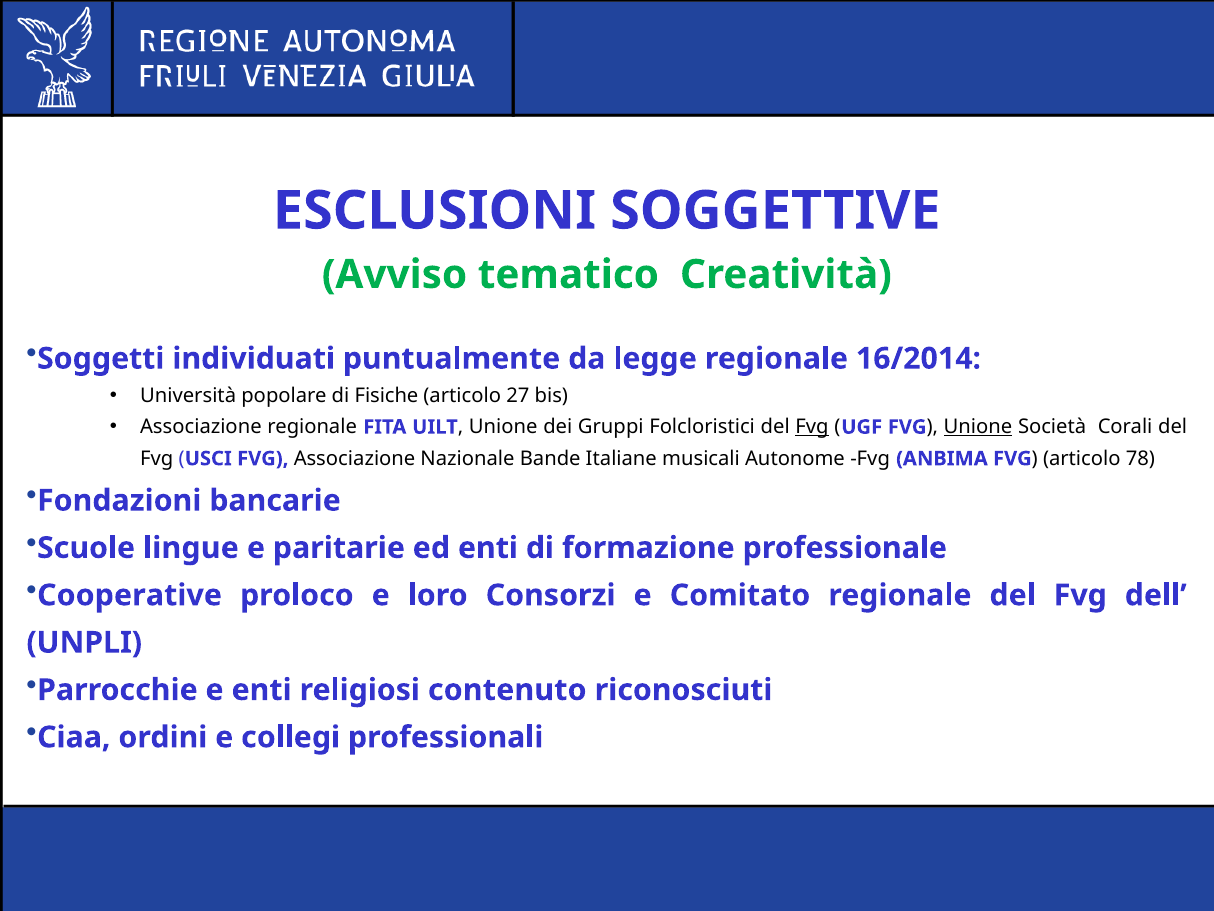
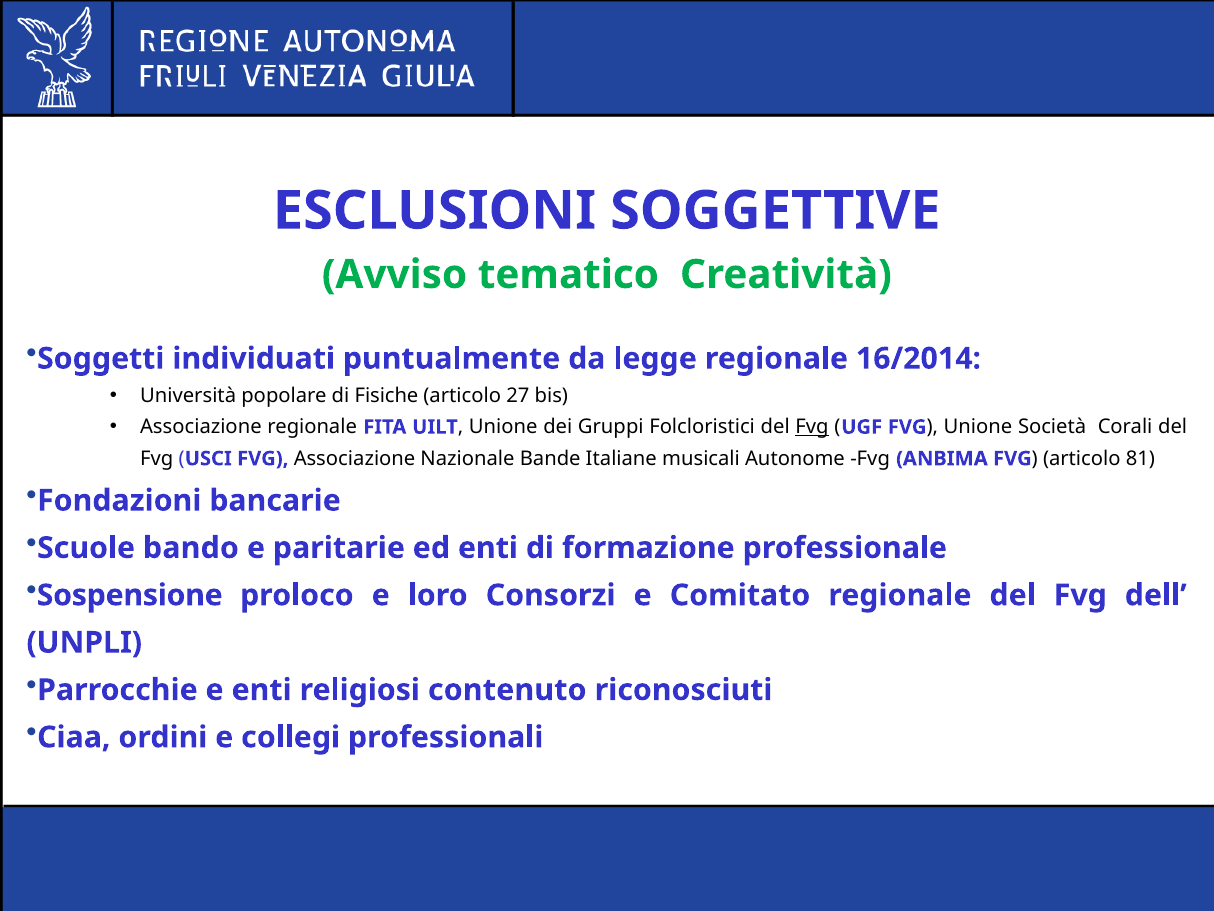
Unione underline: present -> none (978, 427)
78: 78 -> 81 (1140, 458)
lingue: lingue -> bando (191, 548)
Cooperative: Cooperative -> Sospensione (130, 595)
